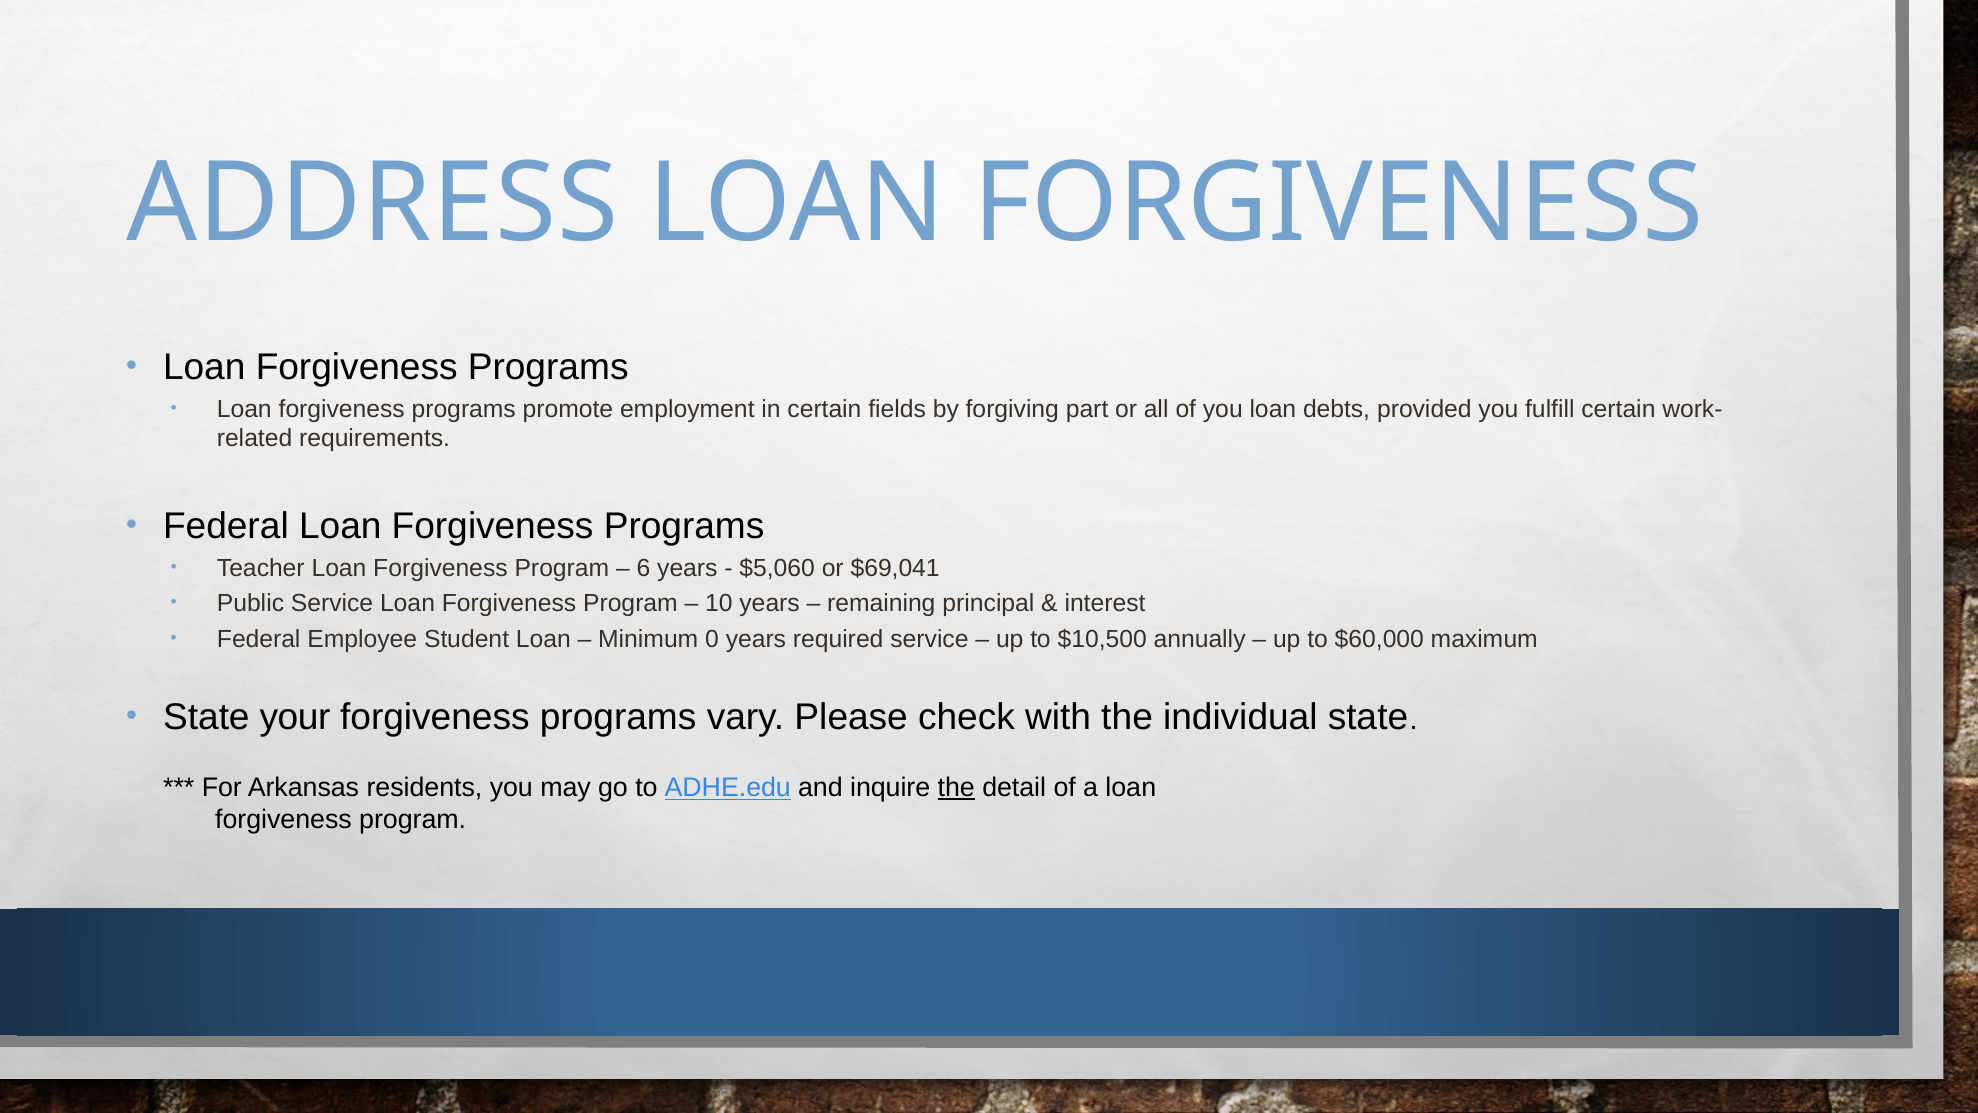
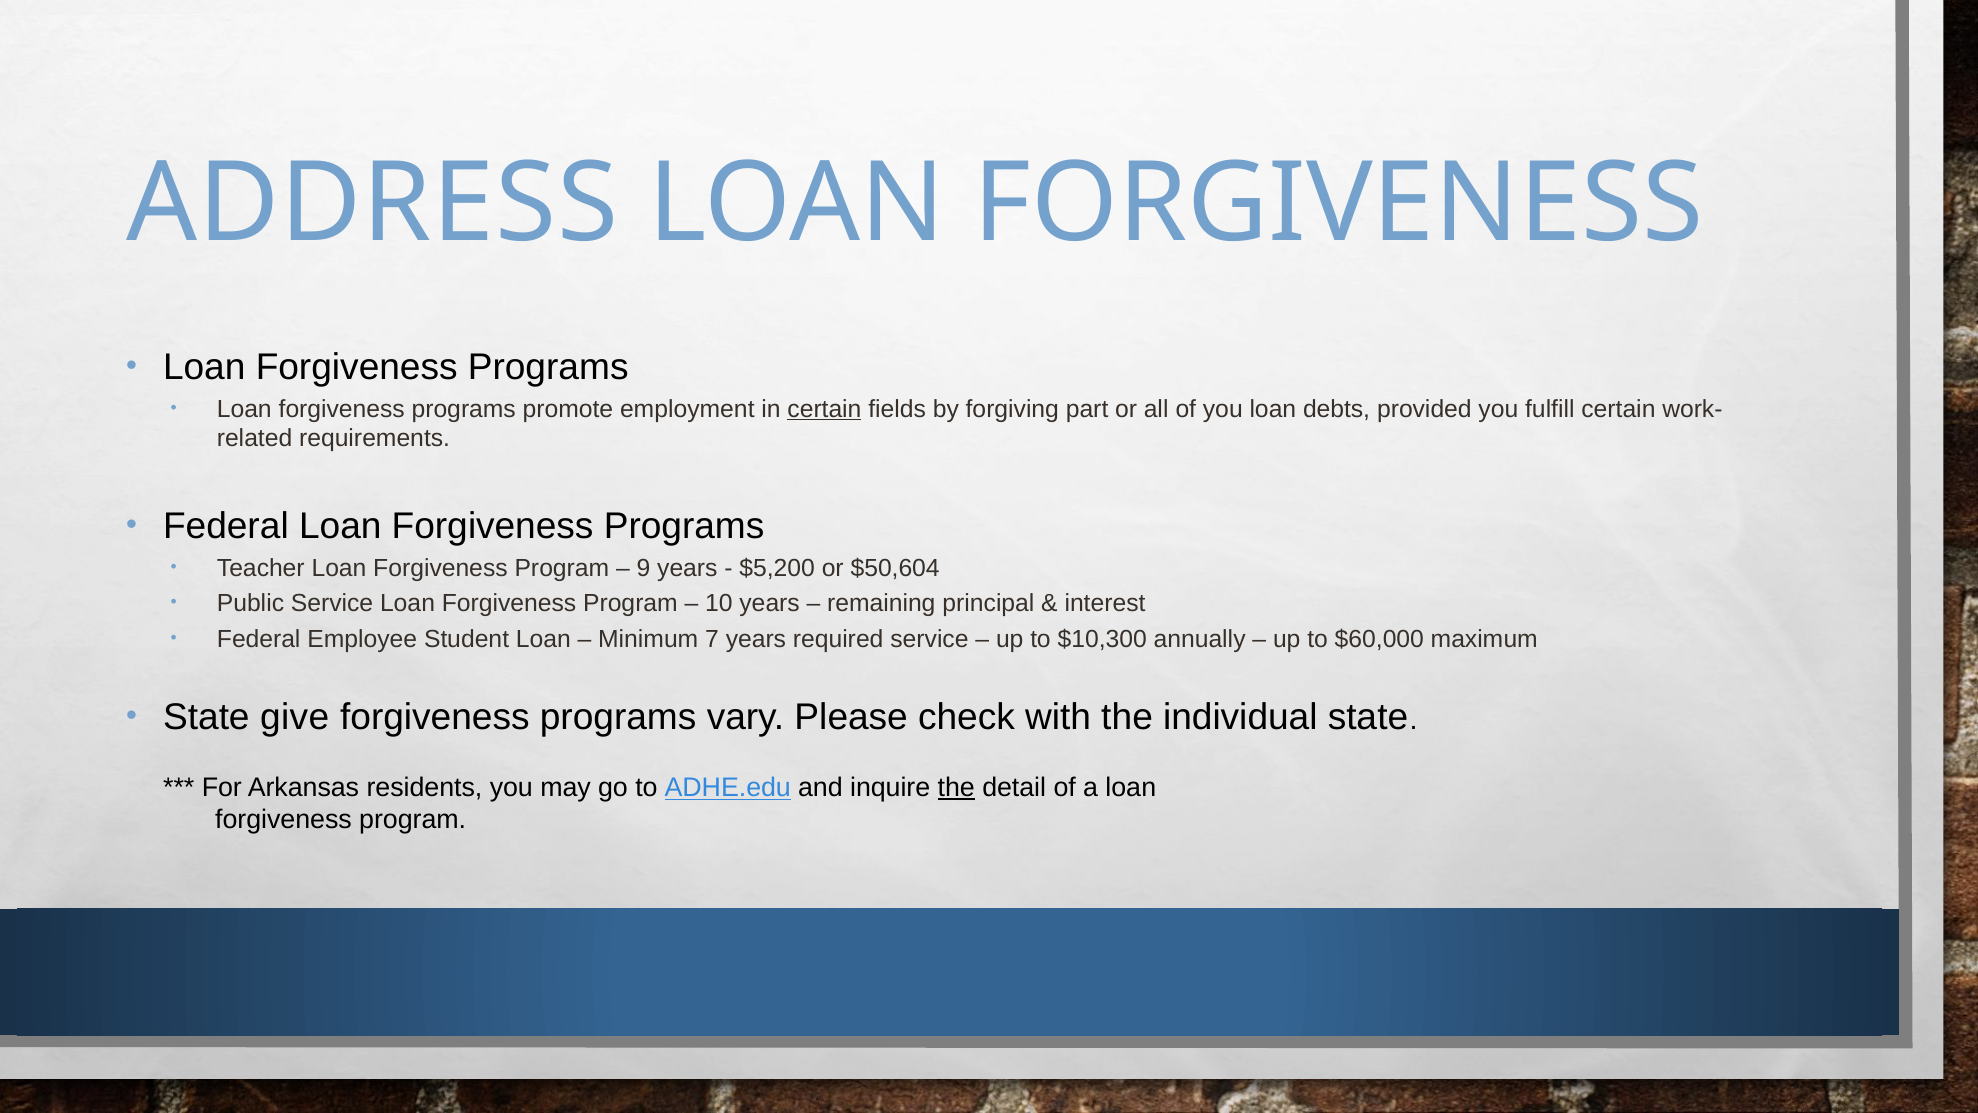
certain underline: none -> present (824, 409)
6: 6 -> 9 (643, 568)
$5,060: $5,060 -> $5,200 (777, 568)
$69,041: $69,041 -> $50,604 (895, 568)
0: 0 -> 7 (712, 639)
$10,500: $10,500 -> $10,300 (1102, 639)
your: your -> give (295, 717)
